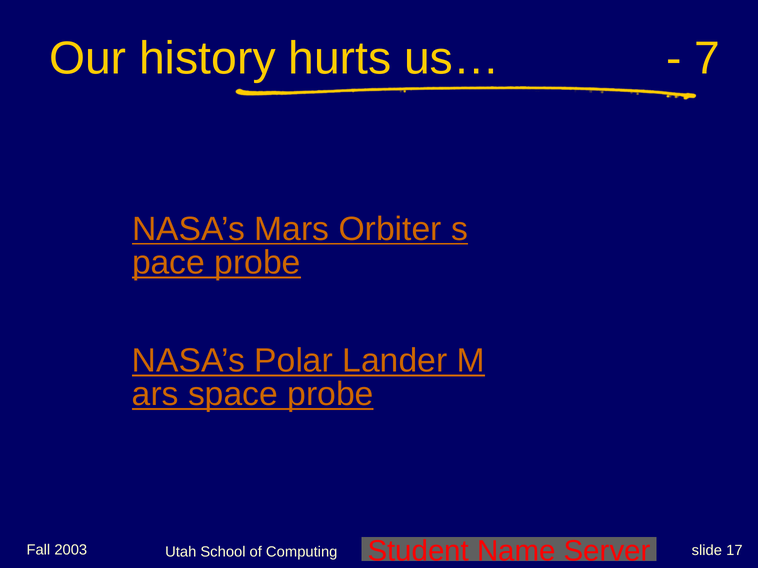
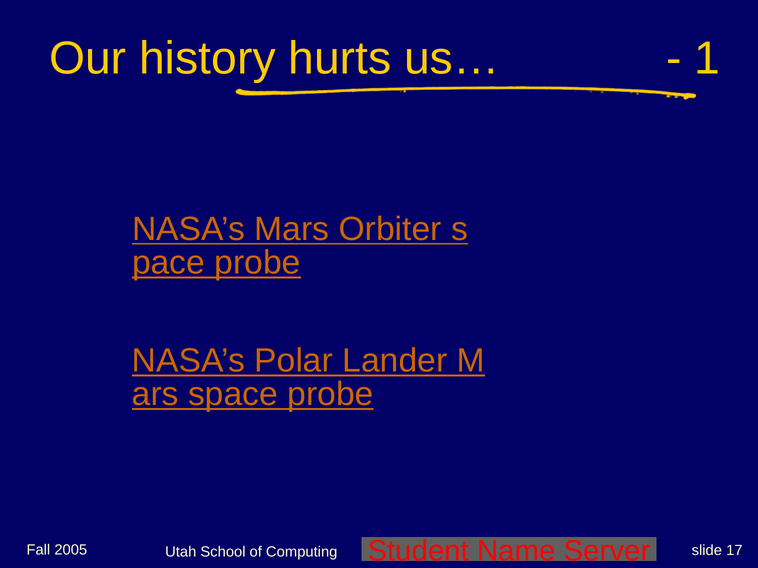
7: 7 -> 1 (707, 59)
2003: 2003 -> 2005 (71, 551)
